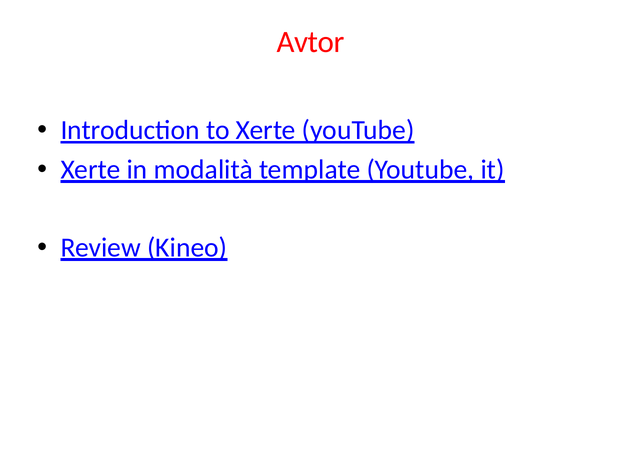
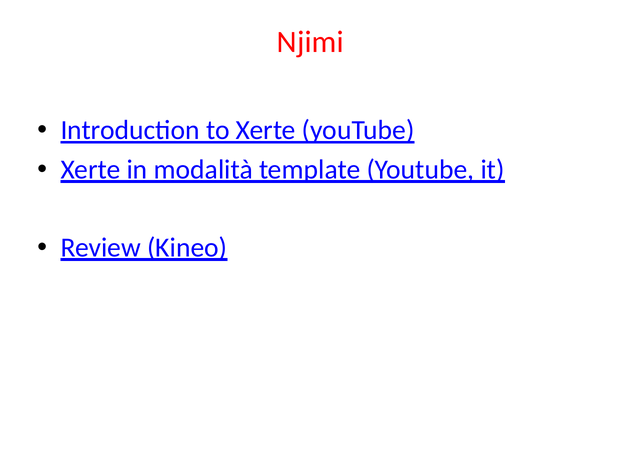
Avtor: Avtor -> Njimi (310, 42)
